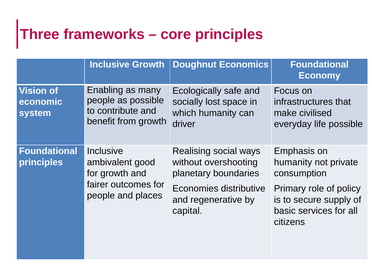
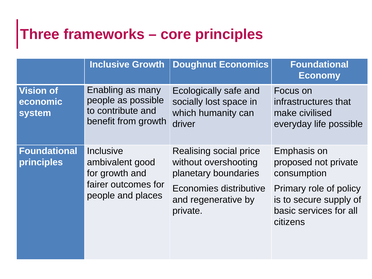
ways: ways -> price (250, 151)
humanity: humanity -> proposed (293, 162)
capital: capital -> private (187, 211)
